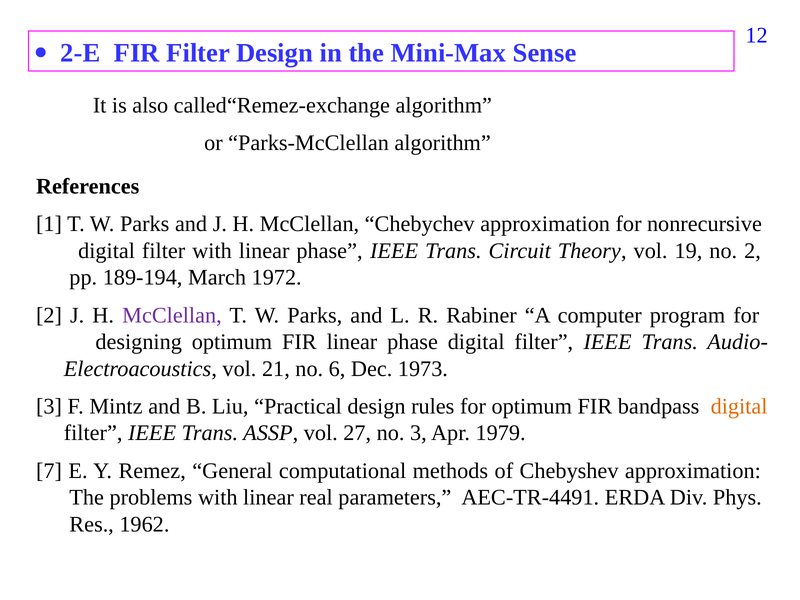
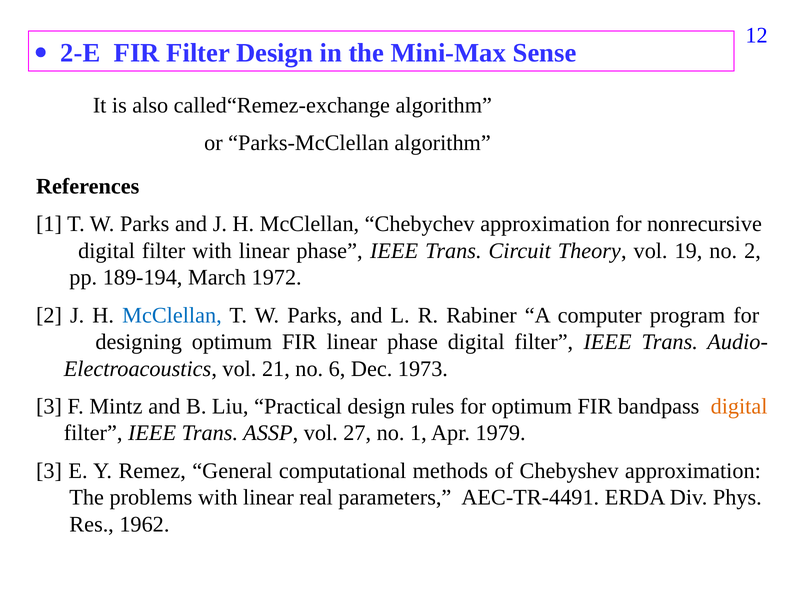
McClellan colour: purple -> blue (172, 315)
no 3: 3 -> 1 (418, 433)
7: 7 -> 3 (49, 471)
